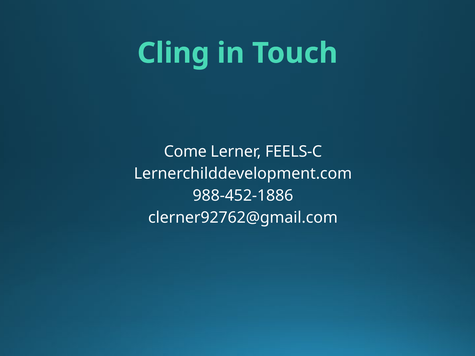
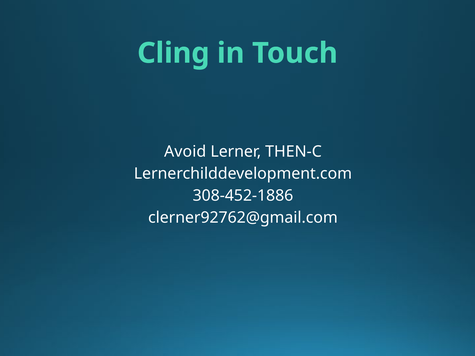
Come: Come -> Avoid (185, 152)
FEELS-C: FEELS-C -> THEN-C (294, 152)
988-452-1886: 988-452-1886 -> 308-452-1886 (243, 196)
